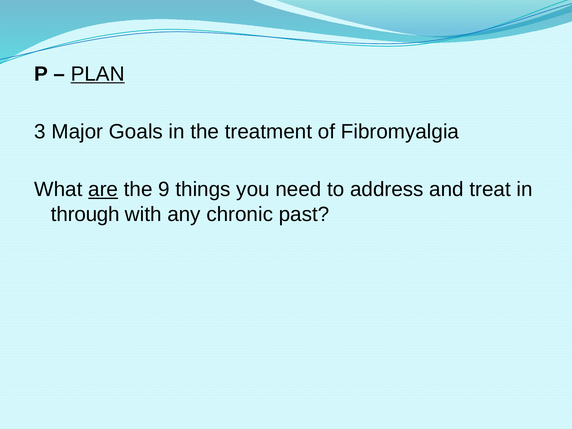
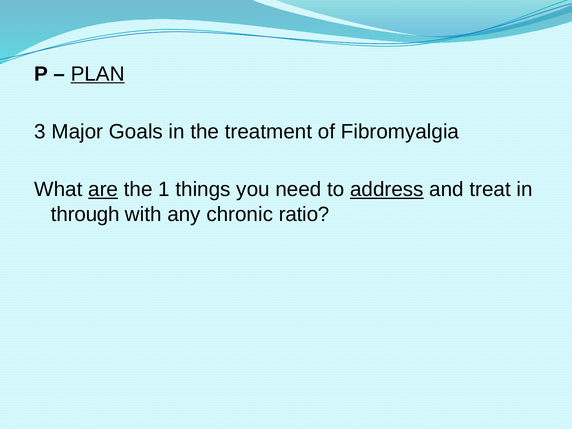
9: 9 -> 1 (164, 189)
address underline: none -> present (387, 189)
past: past -> ratio (304, 214)
